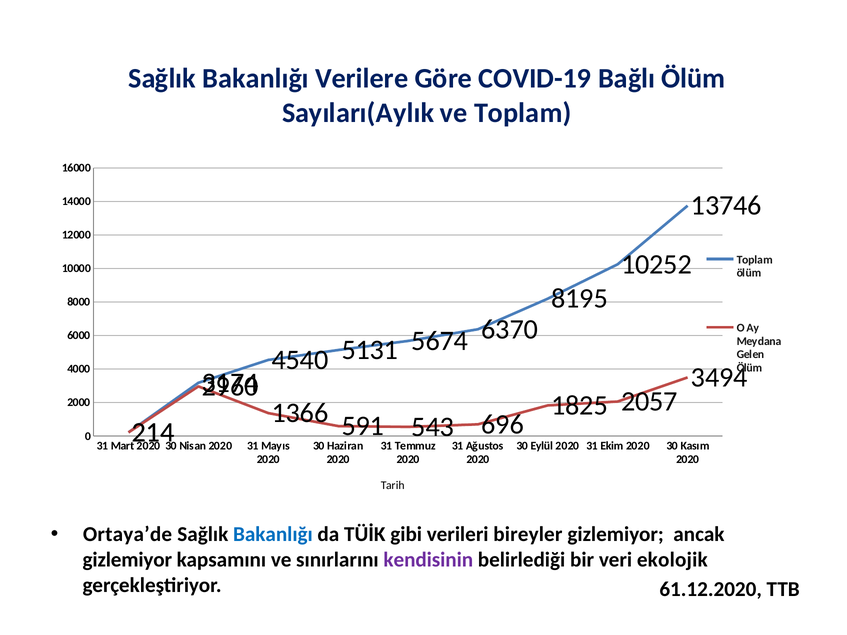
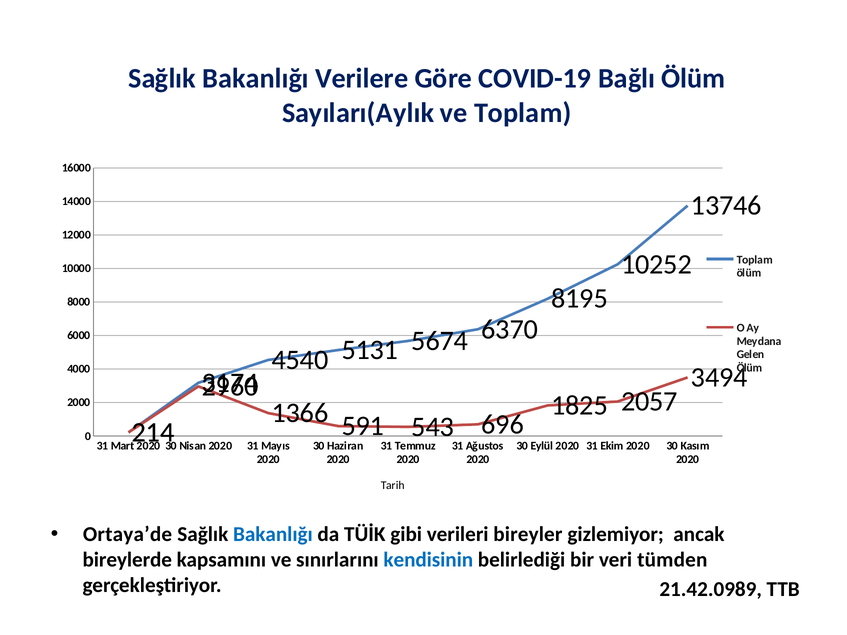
gizlemiyor: gizlemiyor -> bireylerde (127, 560)
kendisinin colour: purple -> blue (428, 560)
ekolojik: ekolojik -> tümden (672, 560)
61.12.2020: 61.12.2020 -> 21.42.0989 (711, 589)
